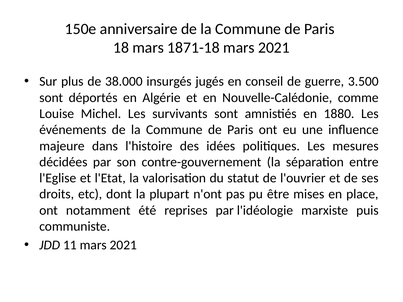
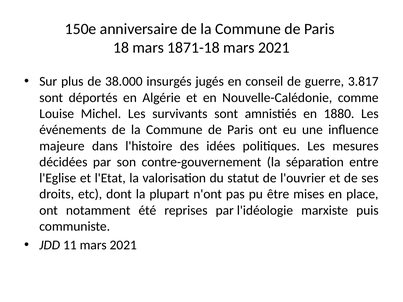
3.500: 3.500 -> 3.817 (363, 82)
